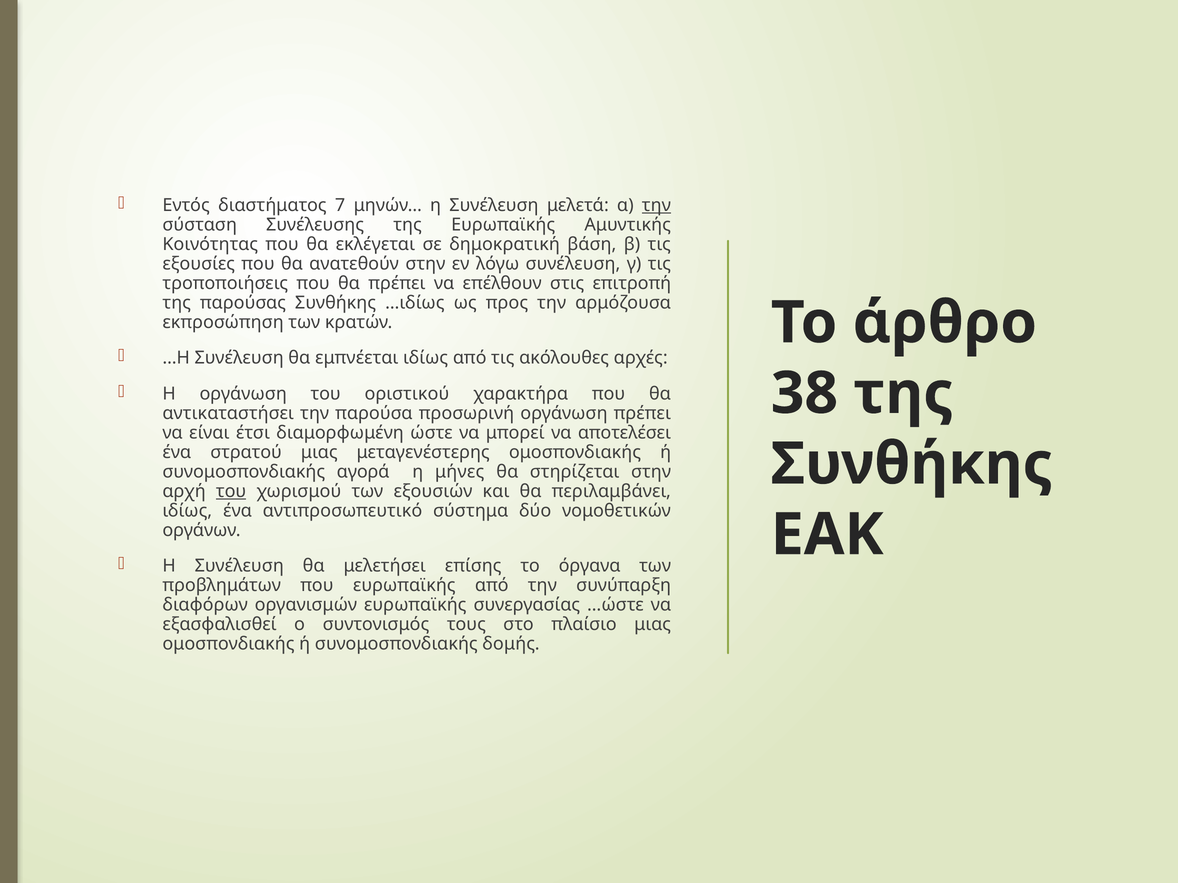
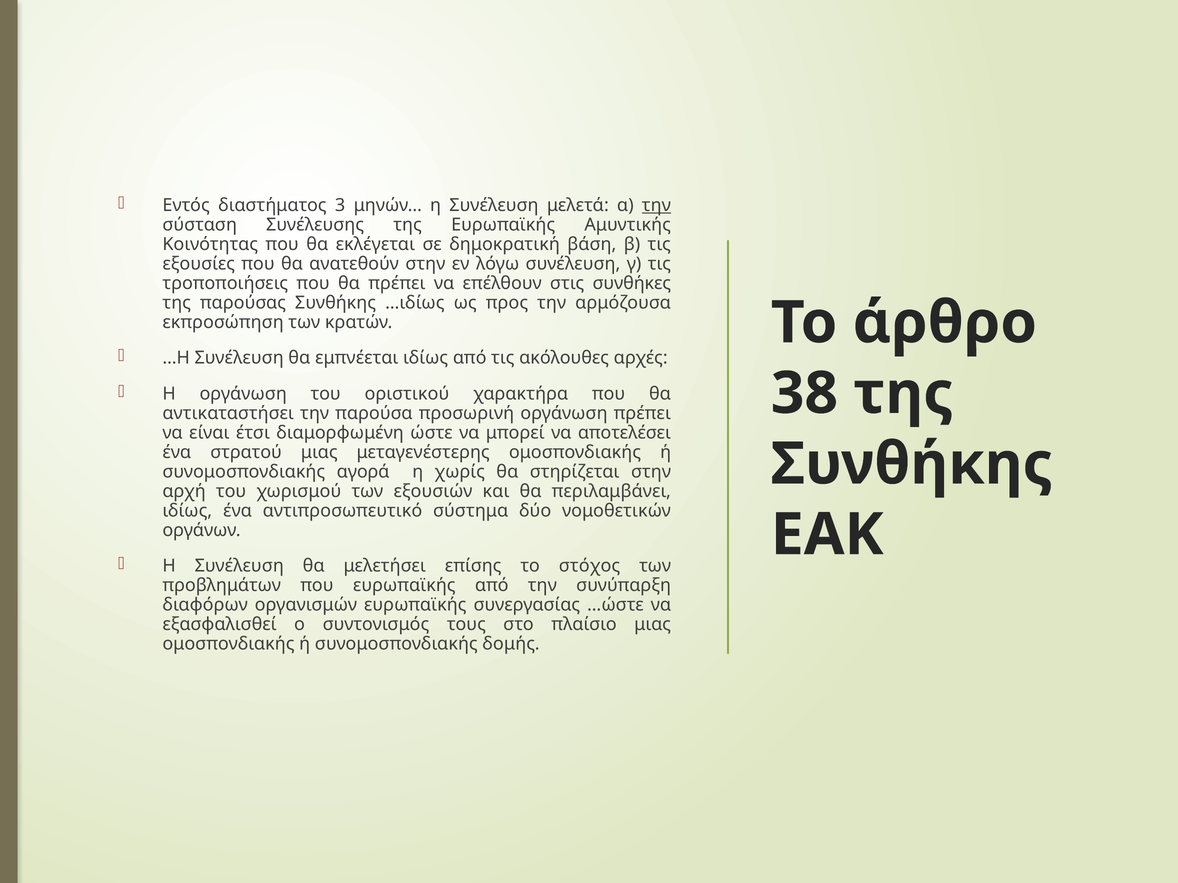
7: 7 -> 3 (340, 205)
επιτροπή: επιτροπή -> συνθήκες (632, 283)
μήνες: μήνες -> χωρίς (460, 472)
του underline: present -> none (231, 491)
όργανα: όργανα -> στόχος (590, 566)
